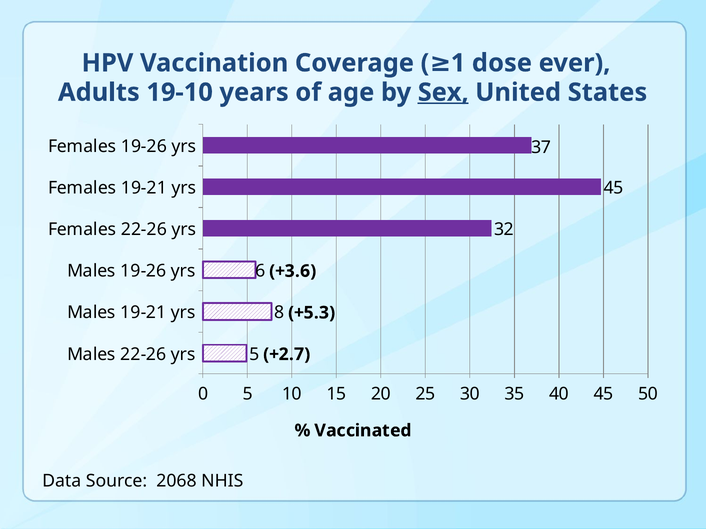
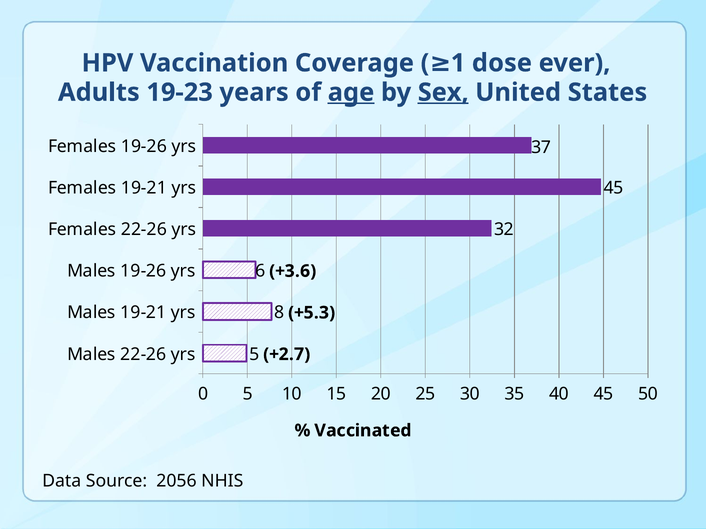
19-10: 19-10 -> 19-23 (180, 92)
age underline: none -> present (351, 92)
2068: 2068 -> 2056 (176, 481)
